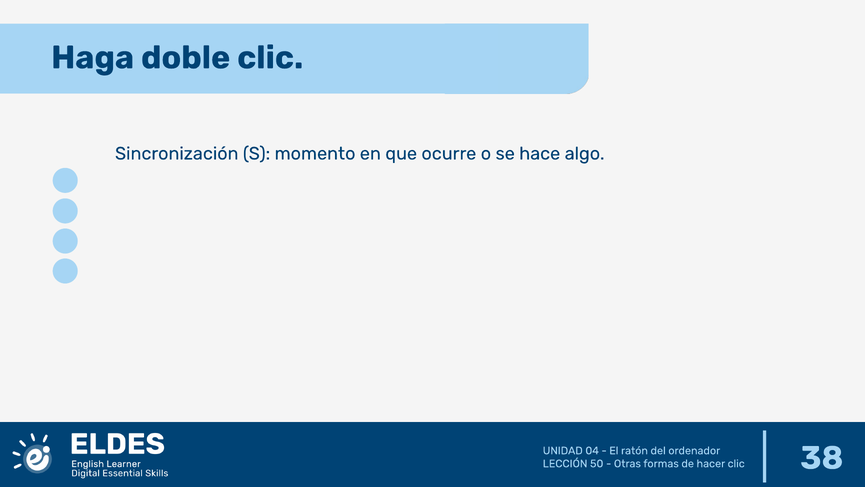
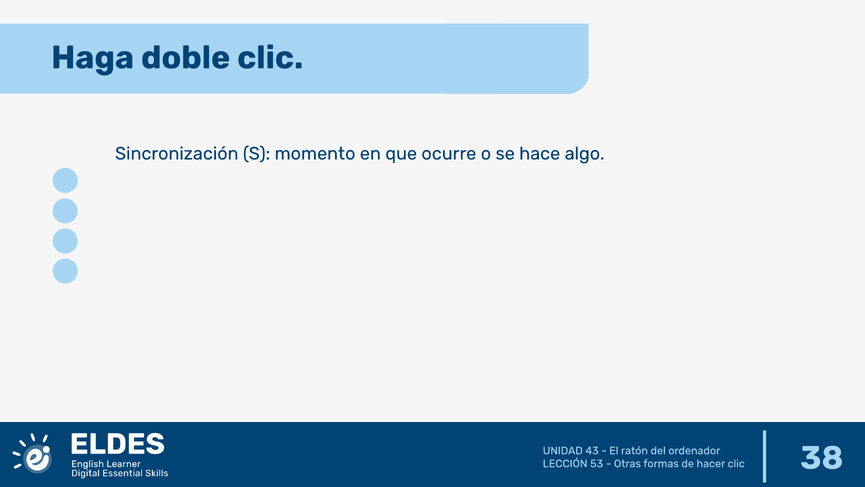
04: 04 -> 43 (592, 450)
50: 50 -> 53 (597, 463)
